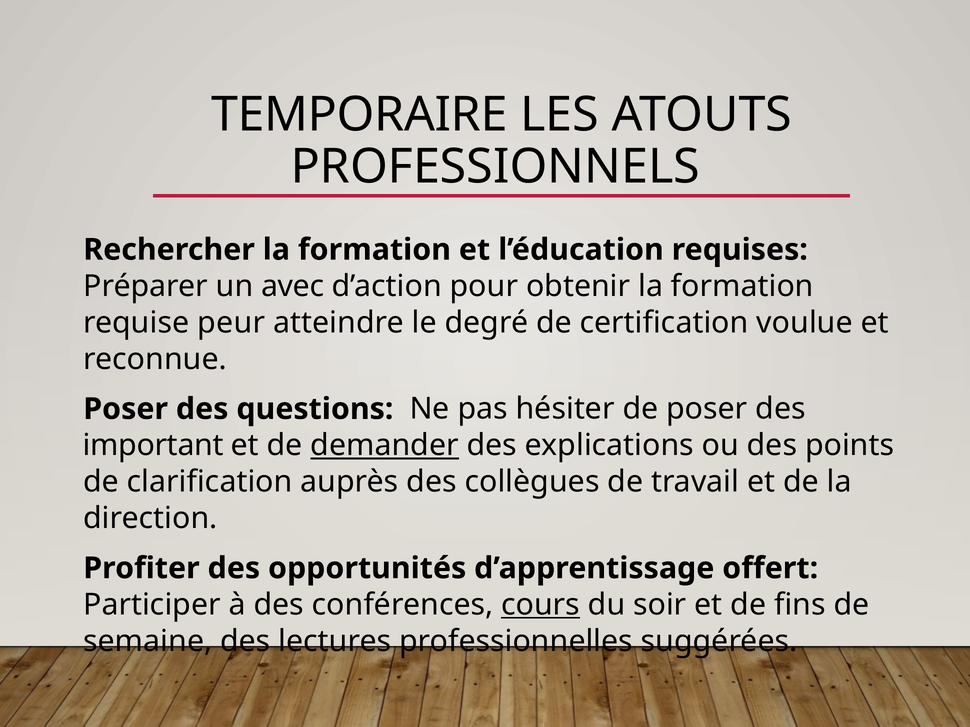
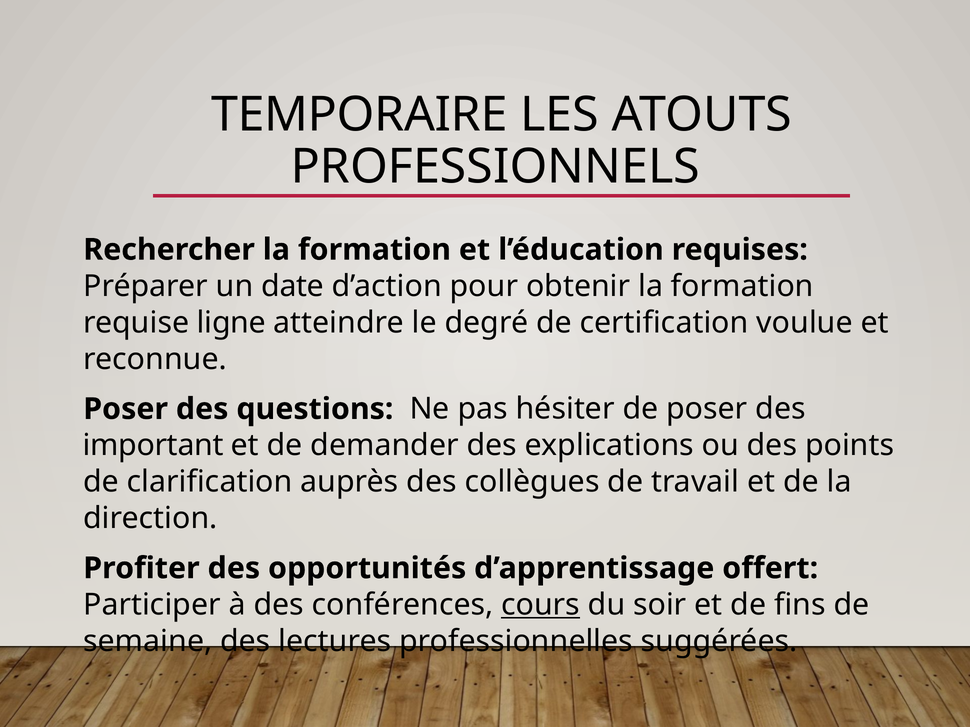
avec: avec -> date (293, 286)
peur: peur -> ligne (231, 323)
demander underline: present -> none (385, 446)
